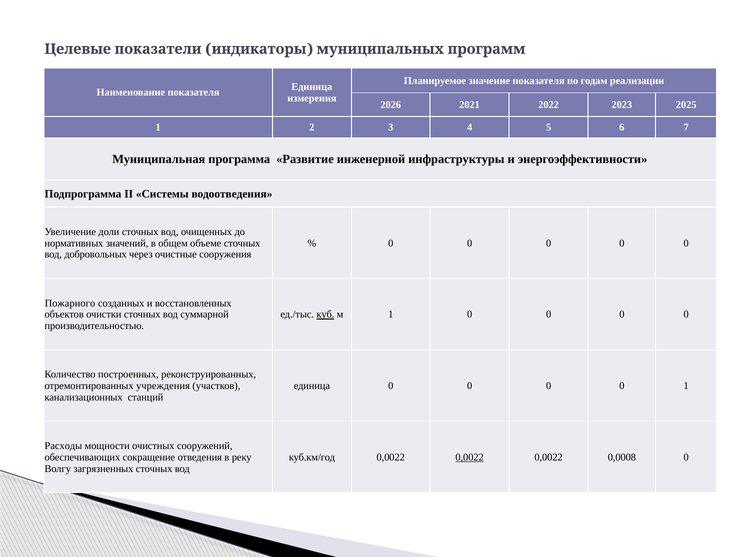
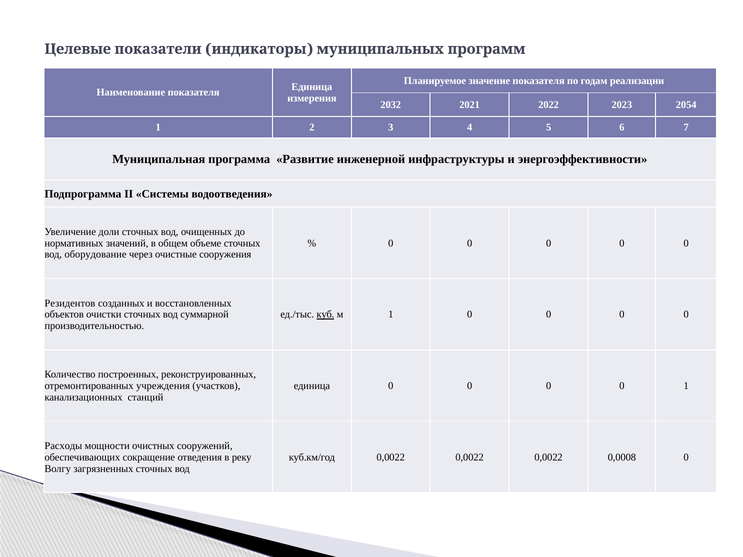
2026: 2026 -> 2032 (391, 105)
2025: 2025 -> 2054 (686, 105)
добровольных: добровольных -> оборудование (96, 255)
Пожарного: Пожарного -> Резидентов (70, 303)
0,0022 underline: present -> none (470, 458)
